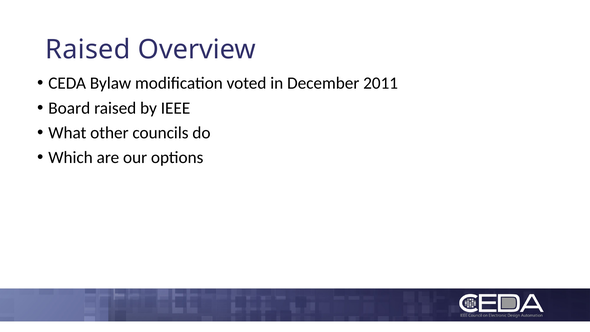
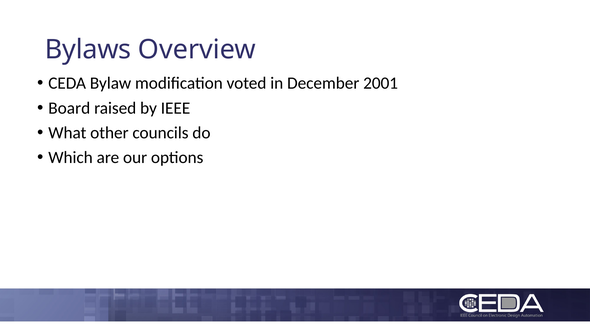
Raised: Raised -> Bylaws (88, 50)
2011: 2011 -> 2001 (381, 83)
